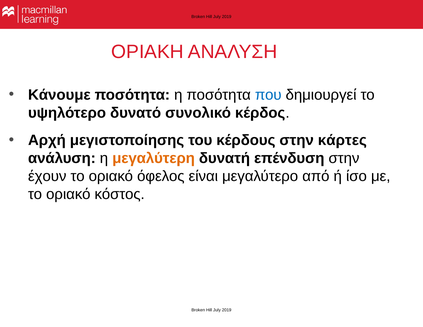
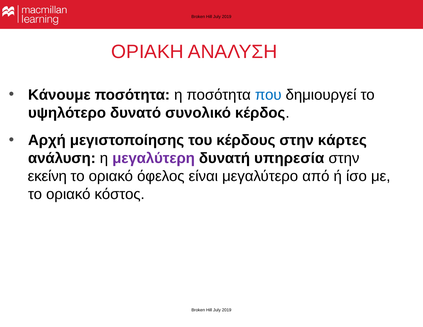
μεγαλύτερη colour: orange -> purple (154, 158)
επένδυση: επένδυση -> υπηρεσία (289, 158)
έχουν: έχουν -> εκείνη (47, 176)
